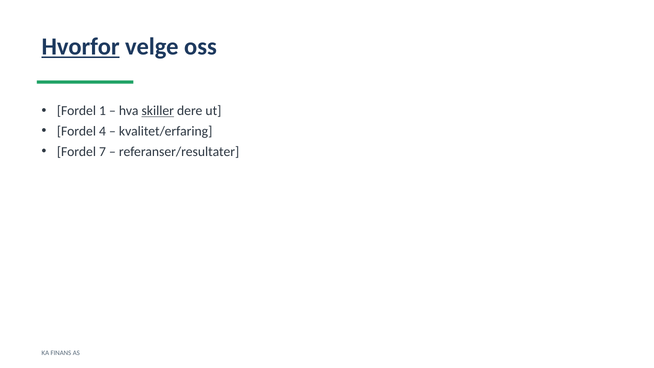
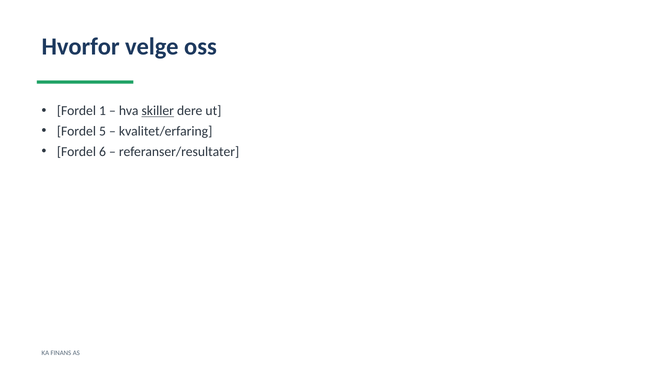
Hvorfor underline: present -> none (81, 47)
4: 4 -> 5 (103, 131)
7: 7 -> 6 (103, 152)
